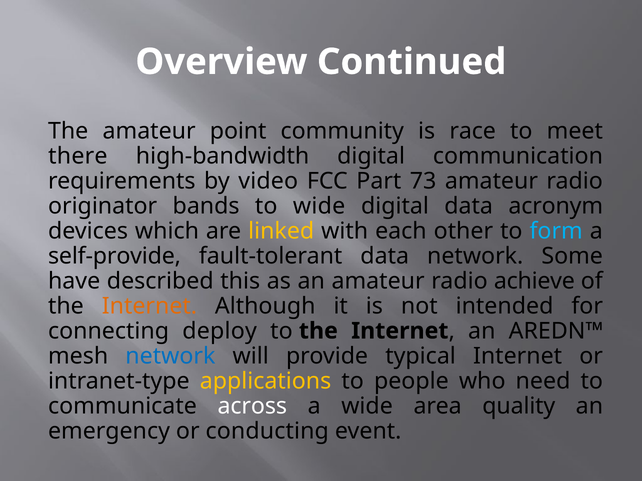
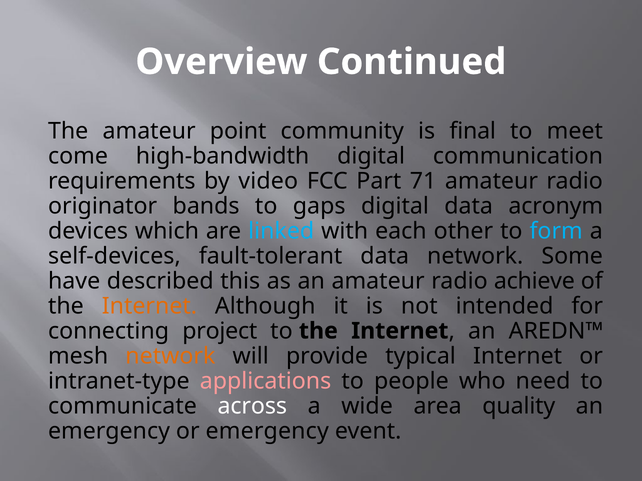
race: race -> final (473, 131)
there: there -> come (78, 156)
73: 73 -> 71 (423, 181)
to wide: wide -> gaps (319, 206)
linked colour: yellow -> light blue (281, 231)
self-provide: self-provide -> self-devices (114, 256)
deploy: deploy -> project (220, 331)
network colour: blue -> orange (170, 356)
applications colour: yellow -> pink (266, 381)
or conducting: conducting -> emergency (267, 431)
